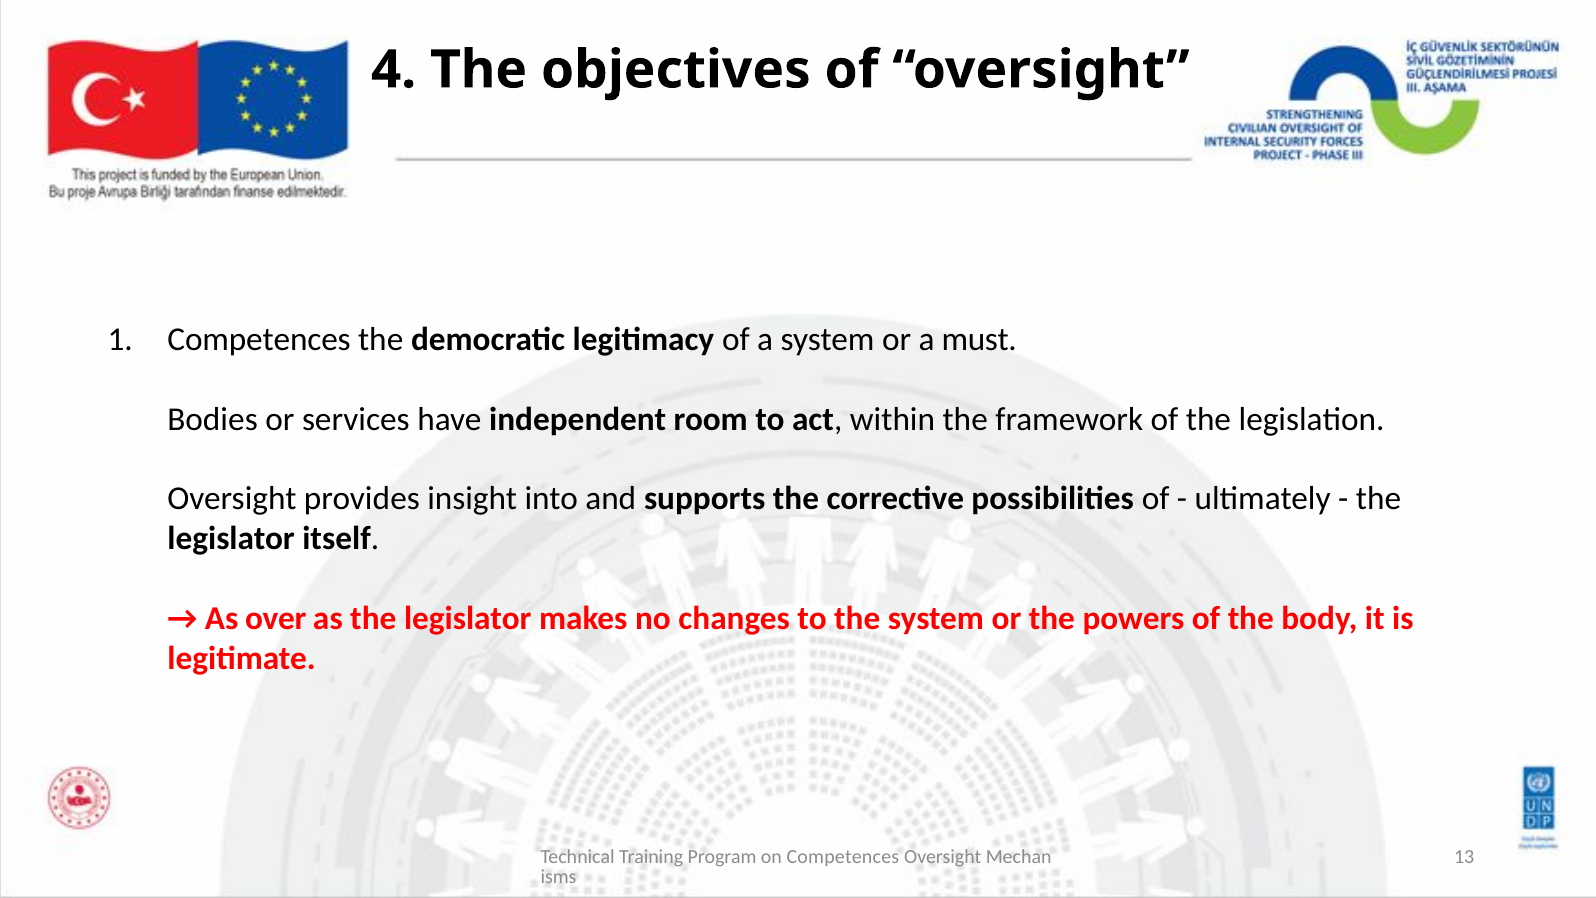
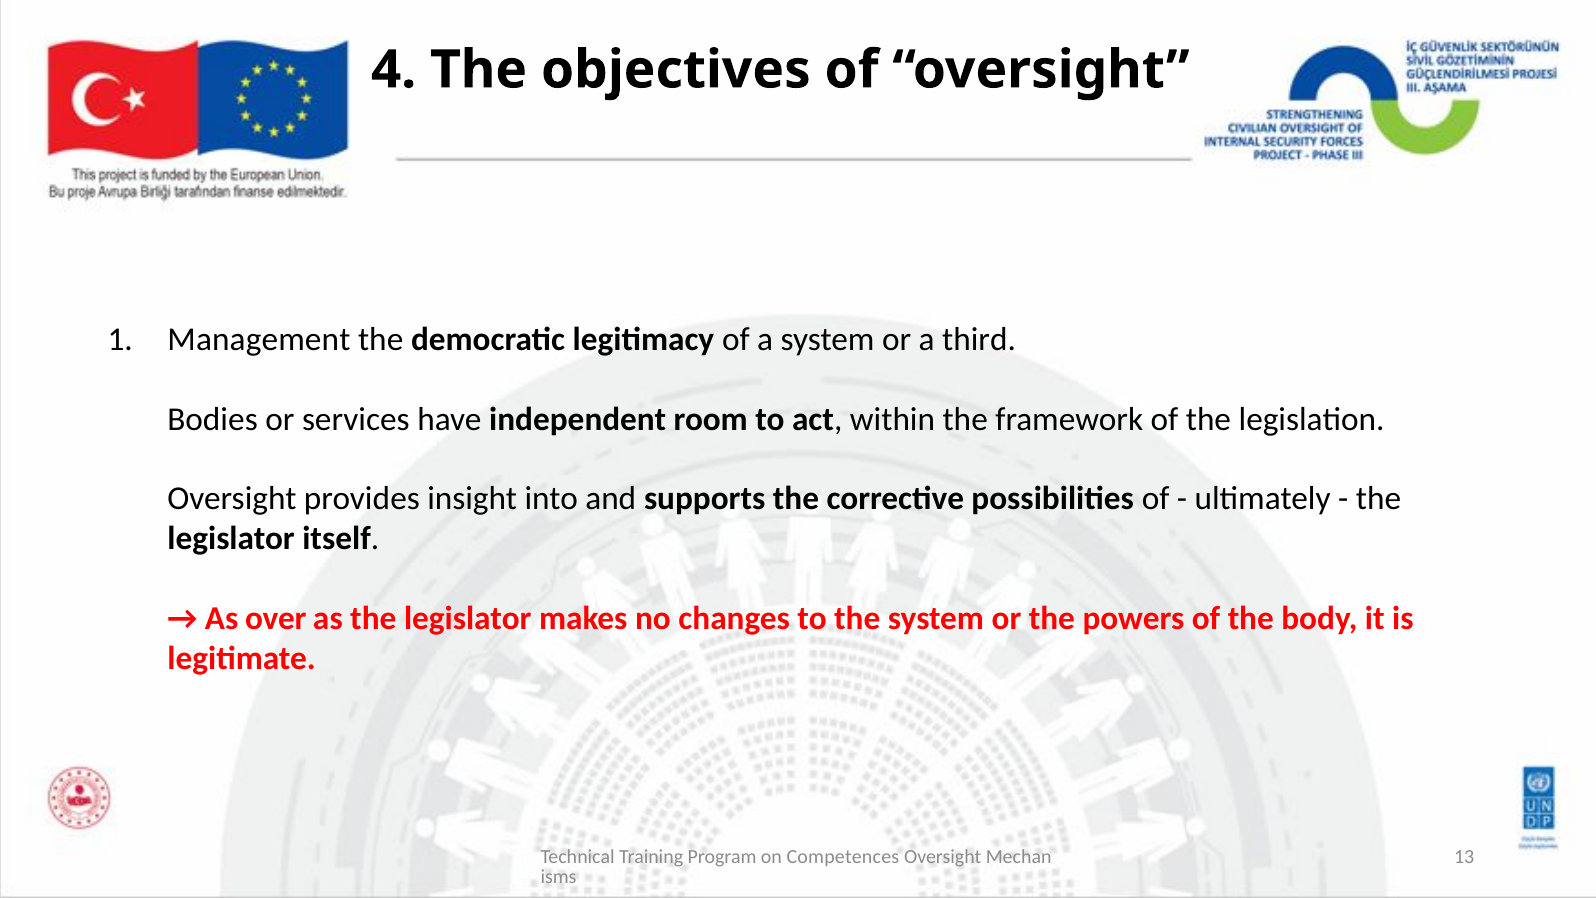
Competences: Competences -> Management (259, 339)
must: must -> third (979, 339)
